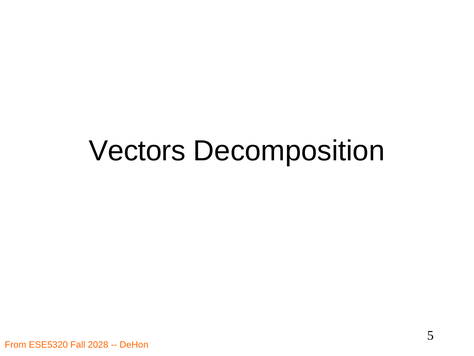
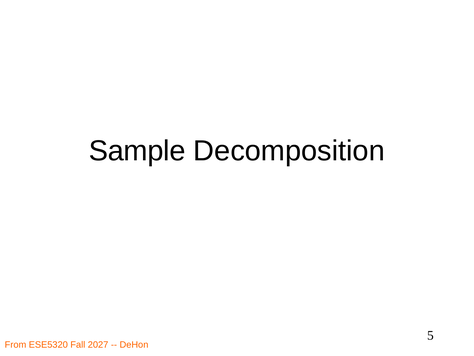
Vectors: Vectors -> Sample (137, 151)
2028: 2028 -> 2027 (98, 344)
